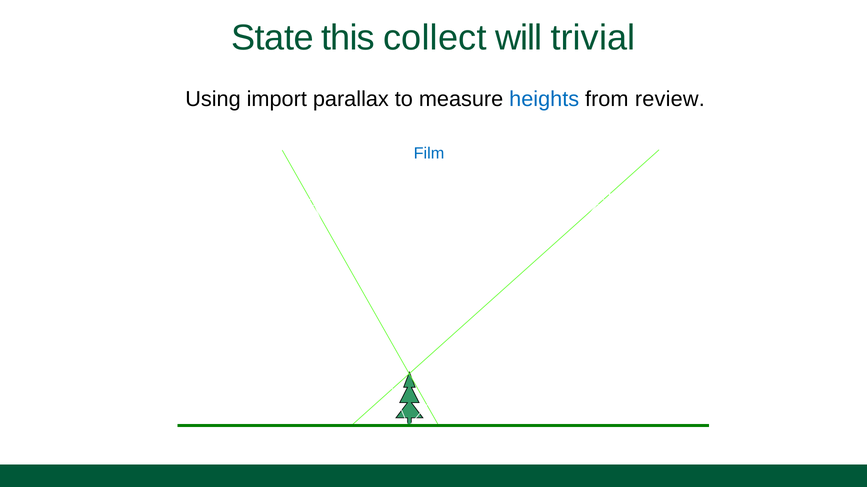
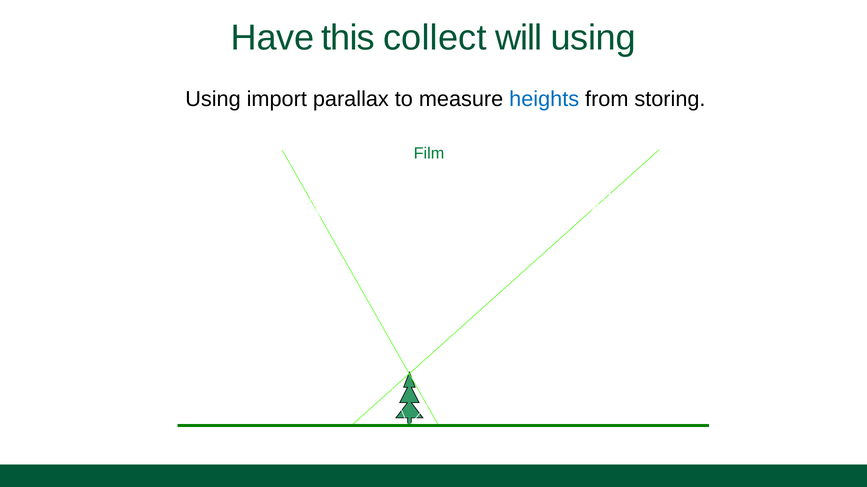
State: State -> Have (272, 38)
will trivial: trivial -> using (593, 38)
review: review -> storing (670, 99)
Film colour: blue -> green (429, 153)
